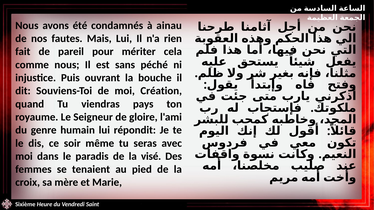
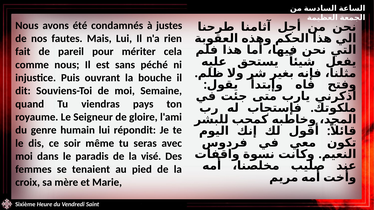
ainau: ainau -> justes (169, 26)
Création: Création -> Semaine (161, 91)
